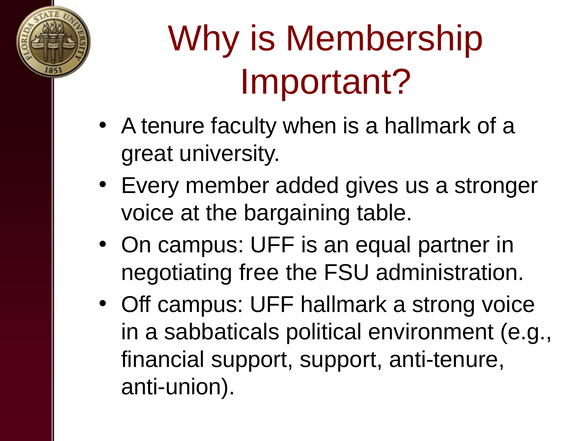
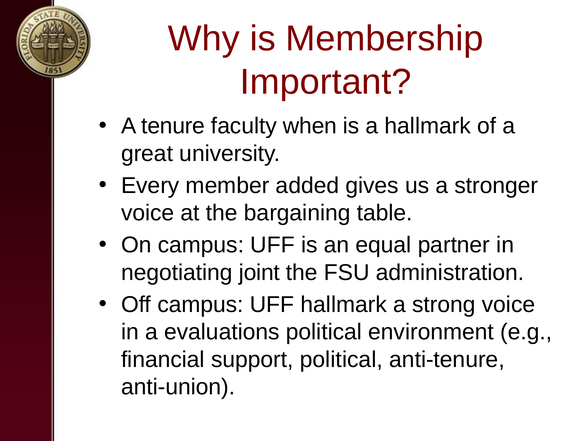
free: free -> joint (259, 273)
sabbaticals: sabbaticals -> evaluations (222, 332)
support support: support -> political (341, 359)
